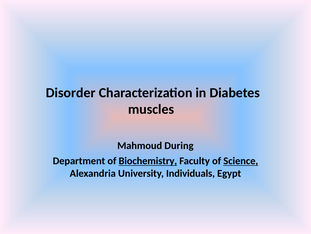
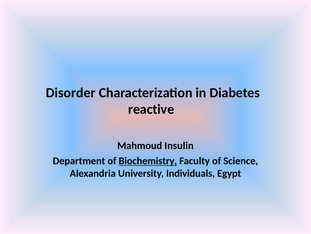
muscles: muscles -> reactive (151, 109)
During: During -> Insulin (179, 145)
Science underline: present -> none (241, 161)
